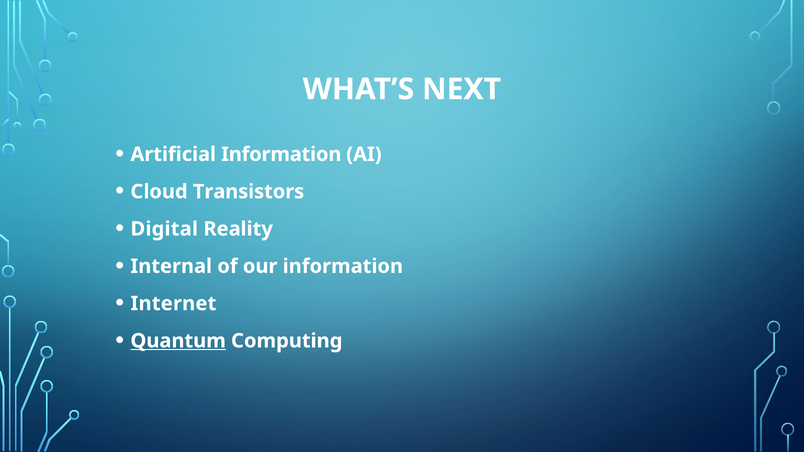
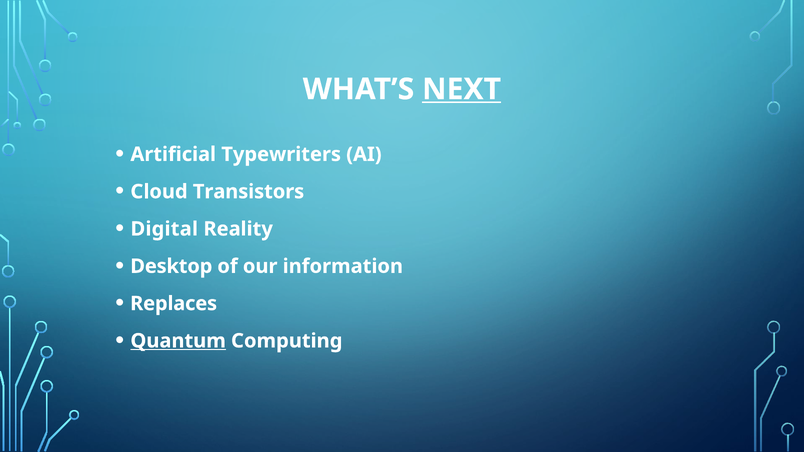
NEXT underline: none -> present (462, 89)
Artificial Information: Information -> Typewriters (281, 154)
Internal: Internal -> Desktop (171, 266)
Internet: Internet -> Replaces (174, 304)
